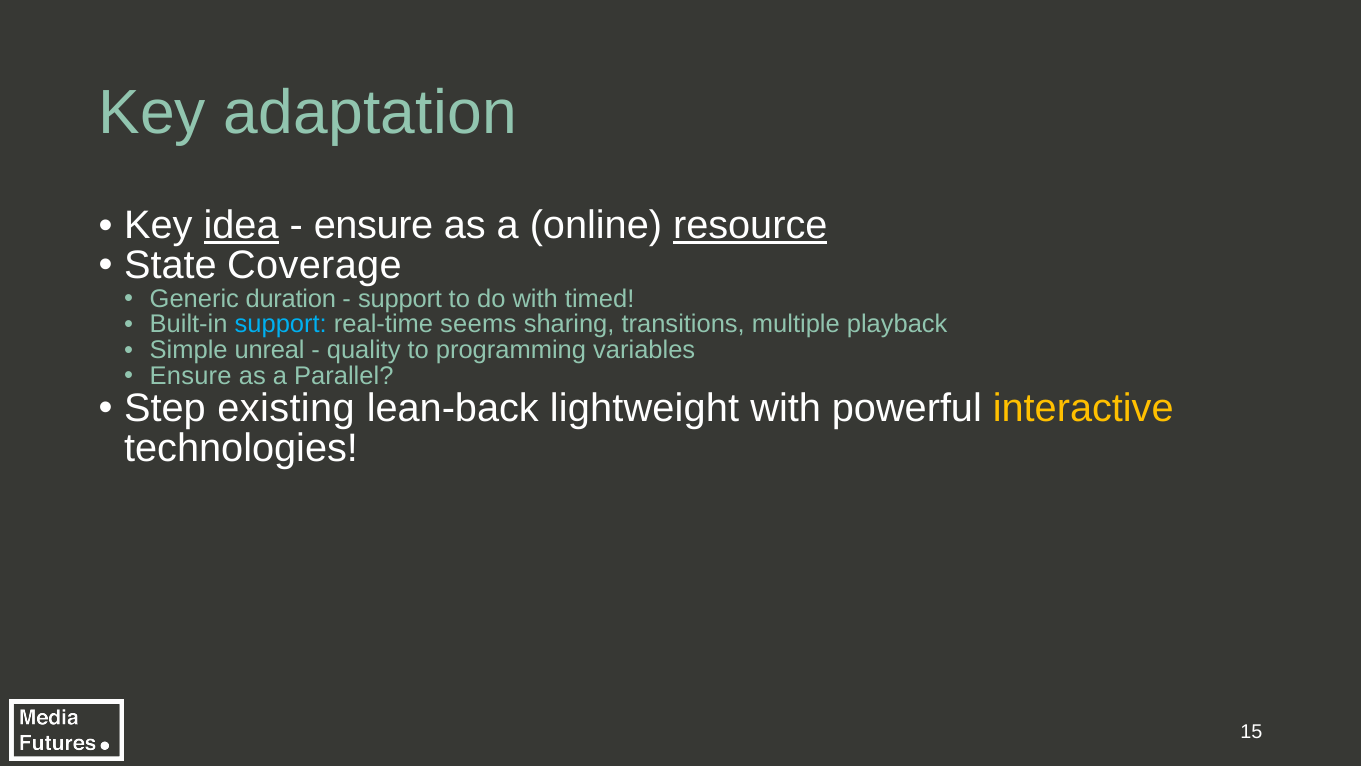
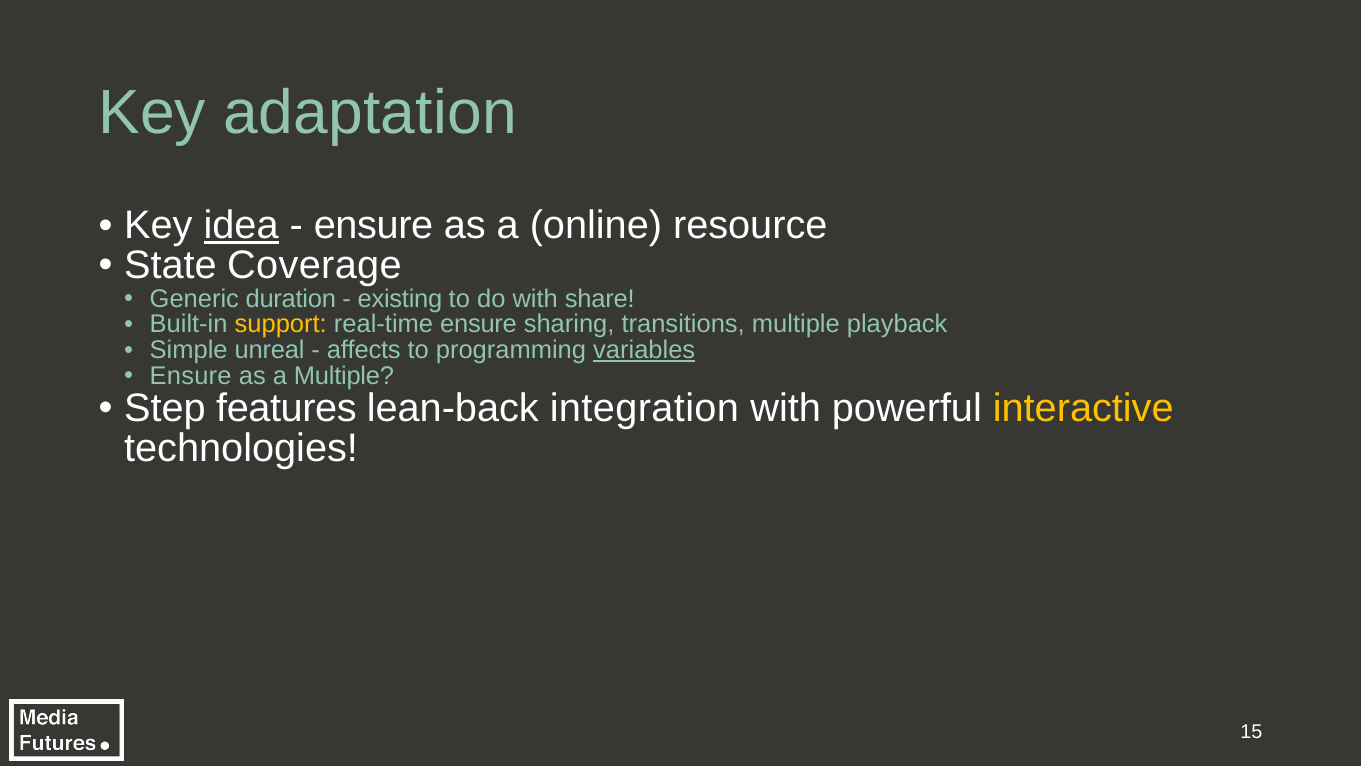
resource underline: present -> none (750, 225)
support: support -> existing (400, 298)
timed: timed -> share (600, 298)
support colour: light blue -> yellow (281, 324)
real-time seems: seems -> ensure (479, 324)
quality: quality -> affects (364, 350)
variables underline: none -> present (644, 350)
a Parallel: Parallel -> Multiple (344, 376)
existing: existing -> features (286, 408)
lightweight: lightweight -> integration (644, 408)
